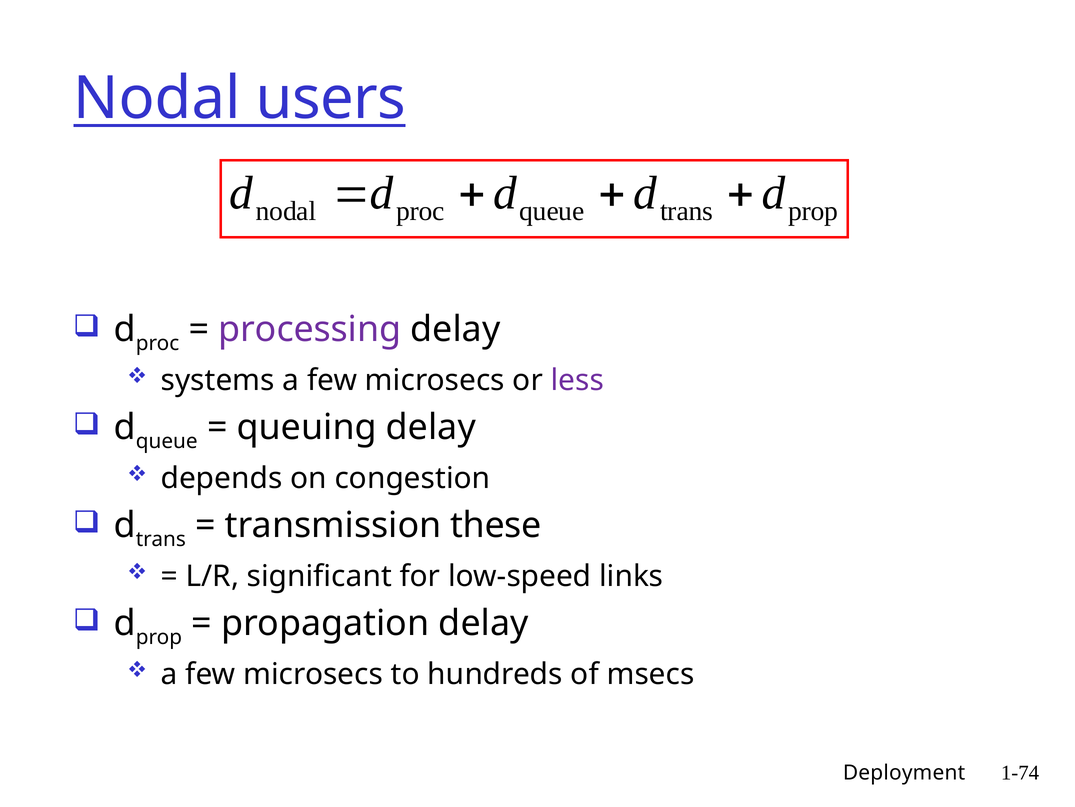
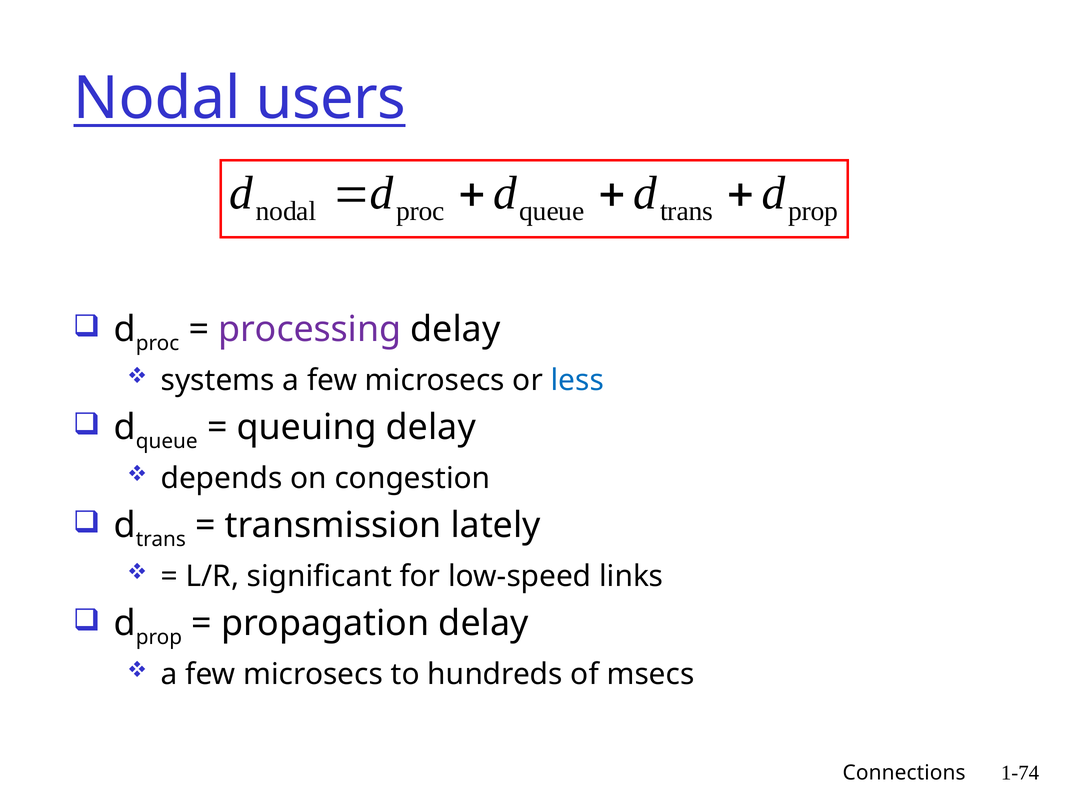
less colour: purple -> blue (577, 380)
these: these -> lately (496, 525)
Deployment: Deployment -> Connections (904, 772)
